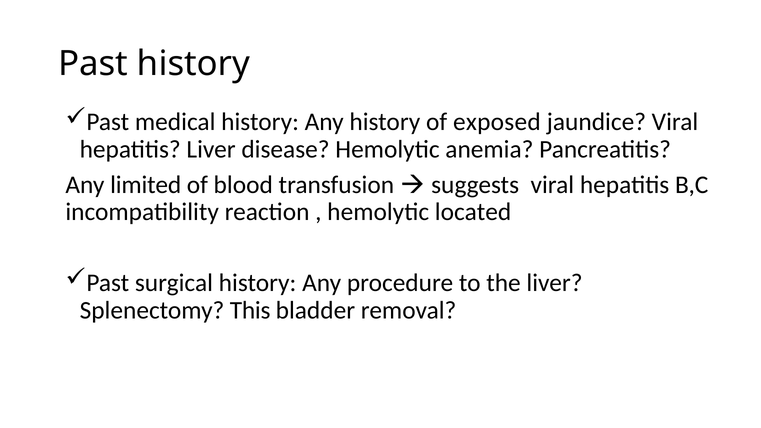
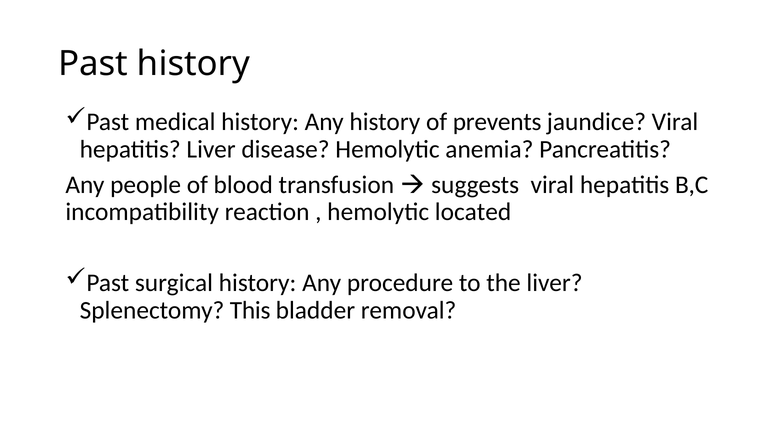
exposed: exposed -> prevents (497, 122)
limited: limited -> people (146, 185)
